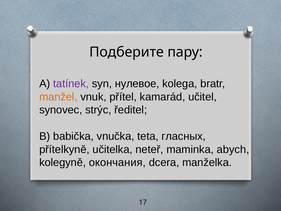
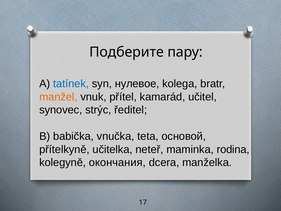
tatínek colour: purple -> blue (71, 84)
гласных: гласных -> основой (184, 136)
abych: abych -> rodina (233, 149)
